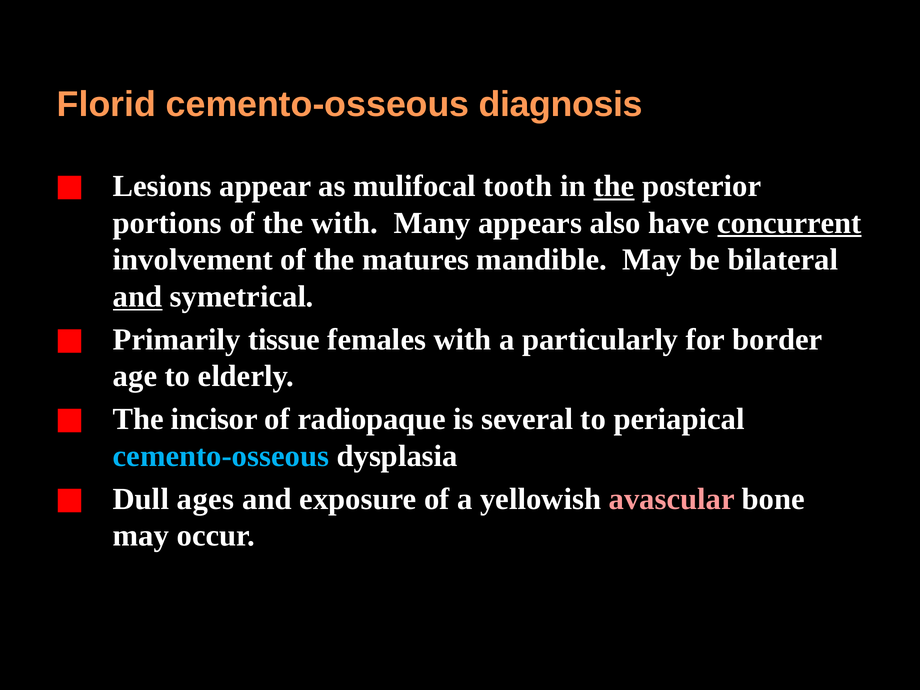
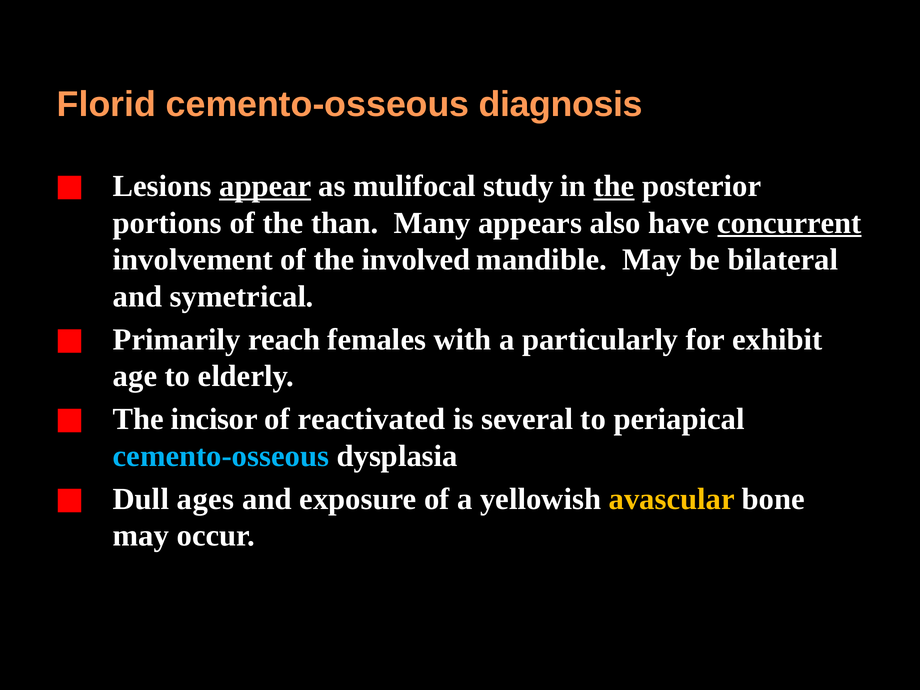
appear underline: none -> present (265, 186)
tooth: tooth -> study (518, 186)
the with: with -> than (345, 223)
matures: matures -> involved (416, 260)
and underline: present -> none (138, 297)
tissue: tissue -> reach (284, 339)
border: border -> exhibit (777, 339)
radiopaque: radiopaque -> reactivated (371, 419)
avascular colour: pink -> yellow (672, 499)
